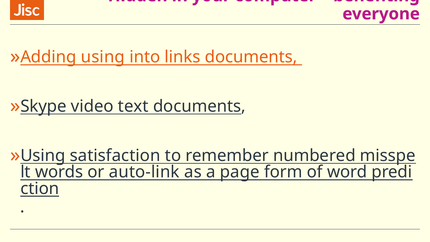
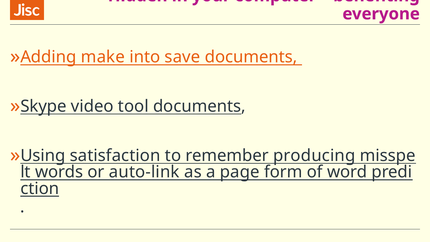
Adding using: using -> make (103, 57)
links: links -> save (182, 57)
text: text -> tool (133, 106)
numbered: numbered -> producing (314, 156)
